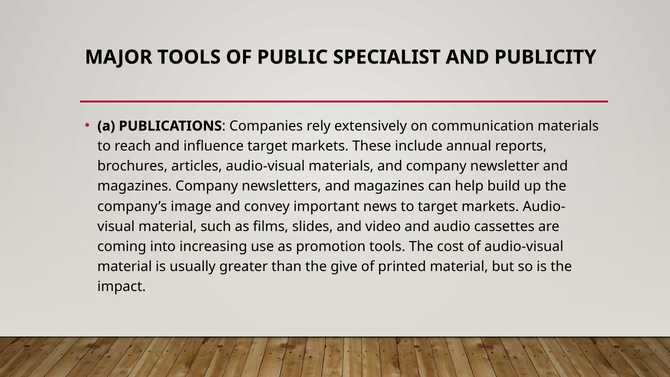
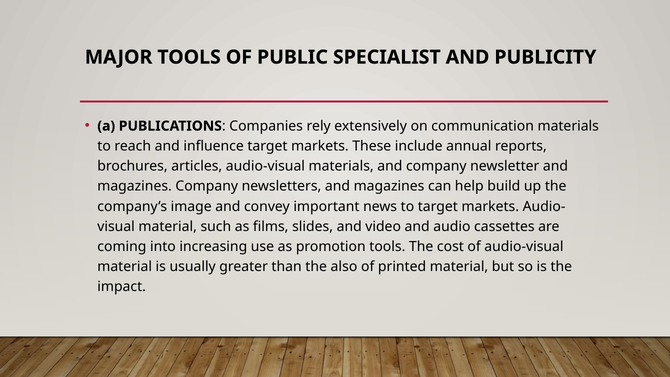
give: give -> also (344, 267)
